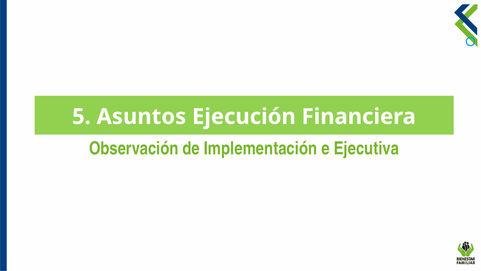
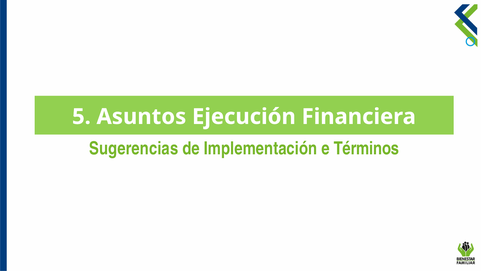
Observación: Observación -> Sugerencias (134, 148)
Ejecutiva: Ejecutiva -> Términos (366, 148)
